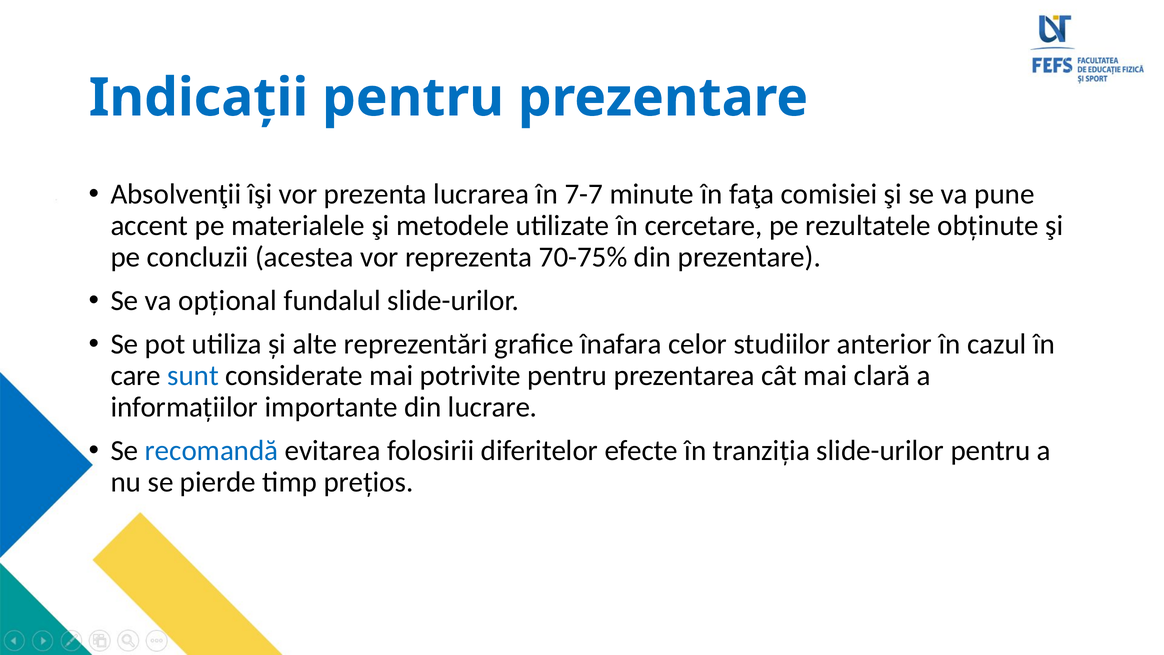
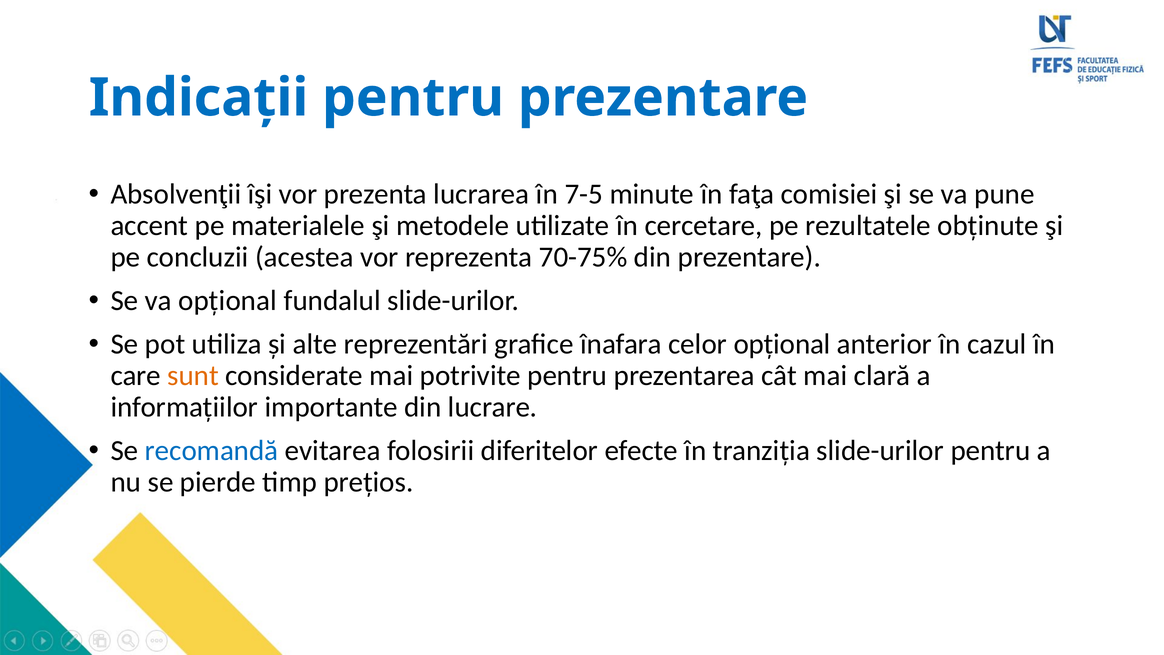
7-7: 7-7 -> 7-5 (584, 194)
celor studiilor: studiilor -> opțional (782, 344)
sunt colour: blue -> orange (193, 376)
